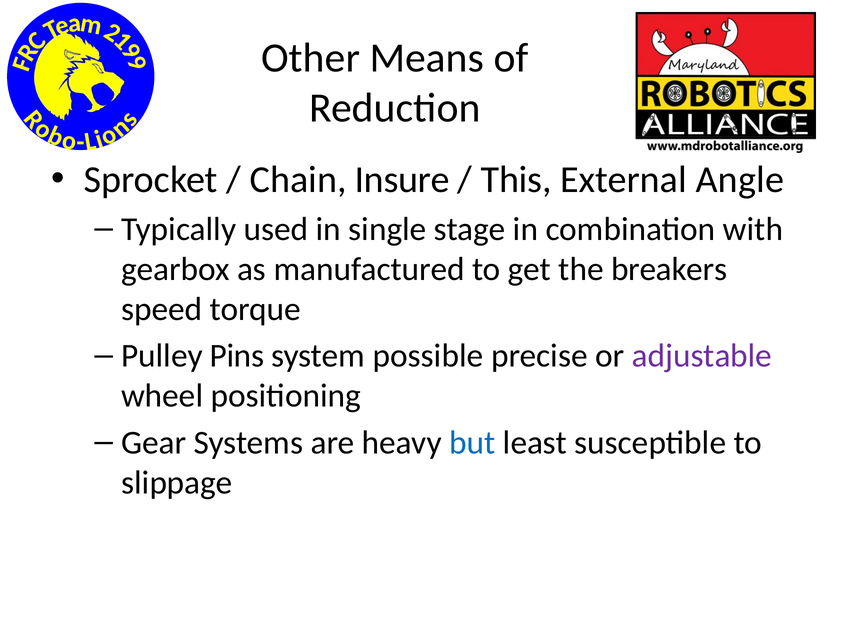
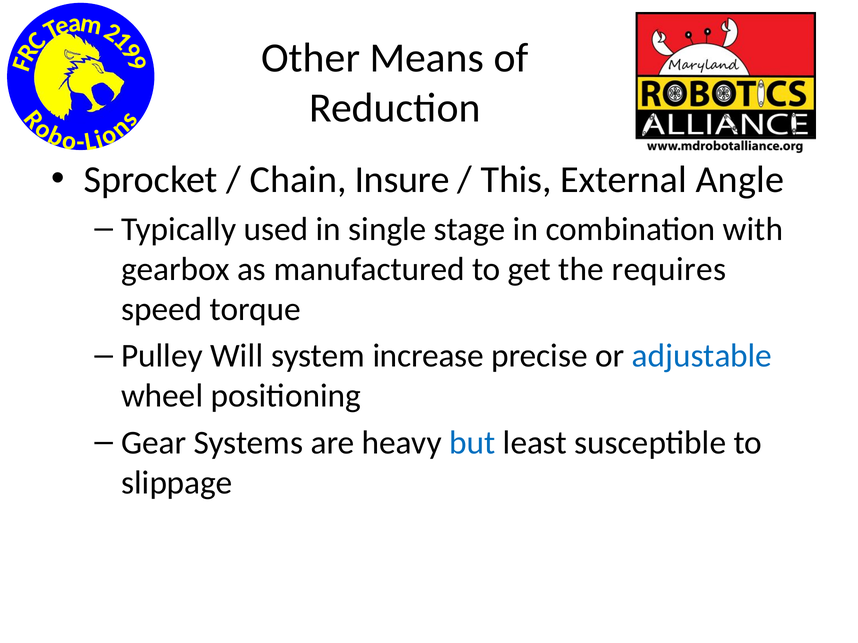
breakers: breakers -> requires (669, 269)
Pins: Pins -> Will (237, 356)
possible: possible -> increase (428, 356)
adjustable colour: purple -> blue (702, 356)
